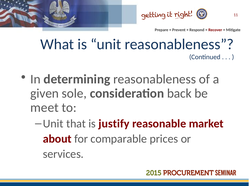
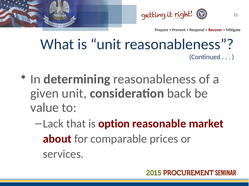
given sole: sole -> unit (74, 94)
meet: meet -> value (45, 108)
Unit: Unit -> Lack (53, 124)
justify: justify -> option (114, 124)
